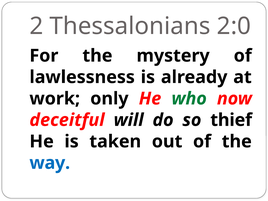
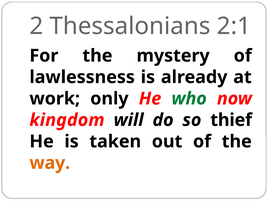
2:0: 2:0 -> 2:1 (234, 26)
deceitful: deceitful -> kingdom (67, 120)
way colour: blue -> orange (50, 163)
